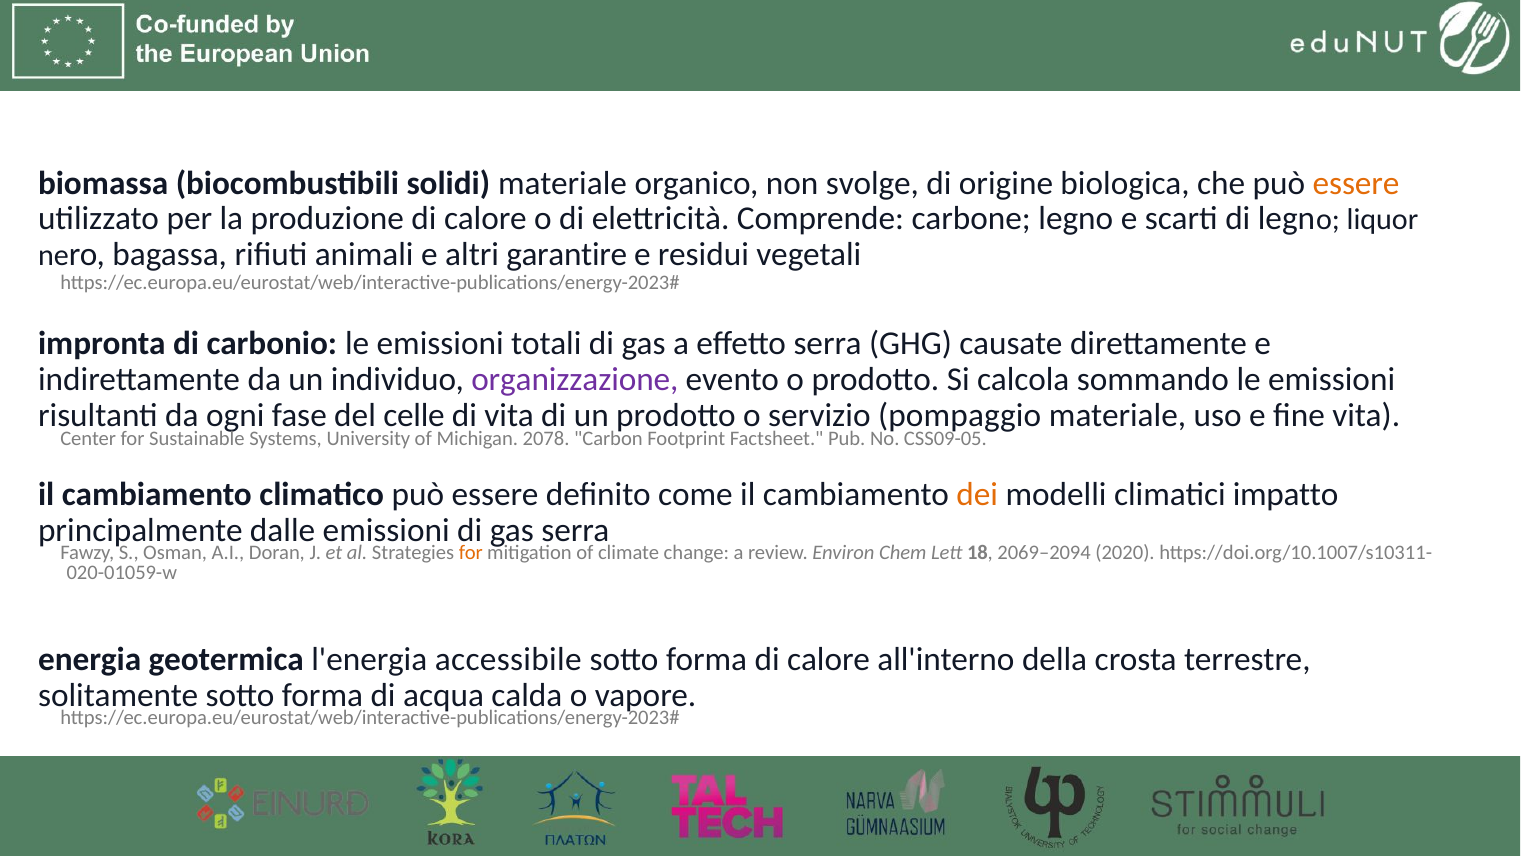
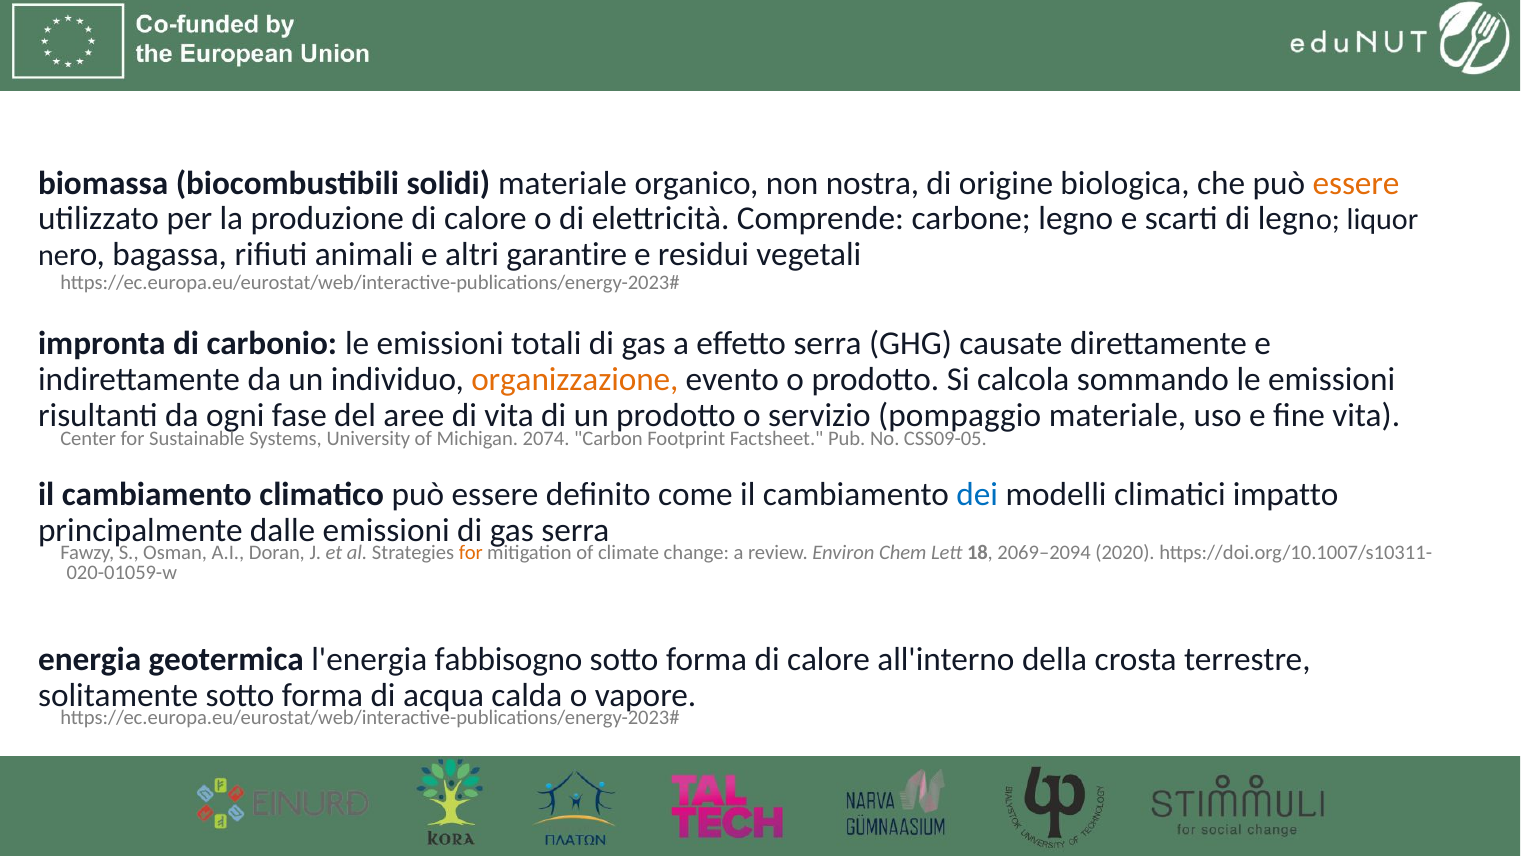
svolge: svolge -> nostra (872, 183)
organizzazione colour: purple -> orange (575, 380)
celle: celle -> aree (414, 416)
2078: 2078 -> 2074 (546, 438)
dei colour: orange -> blue (977, 494)
accessibile: accessibile -> fabbisogno (509, 659)
